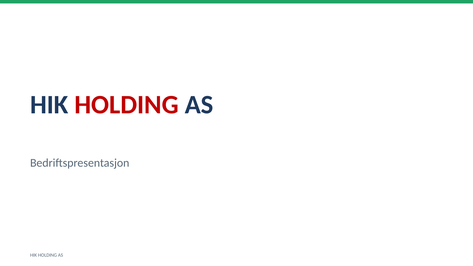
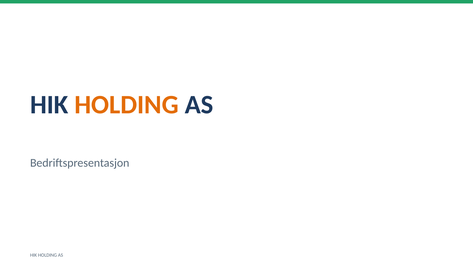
HOLDING colour: red -> orange (127, 105)
